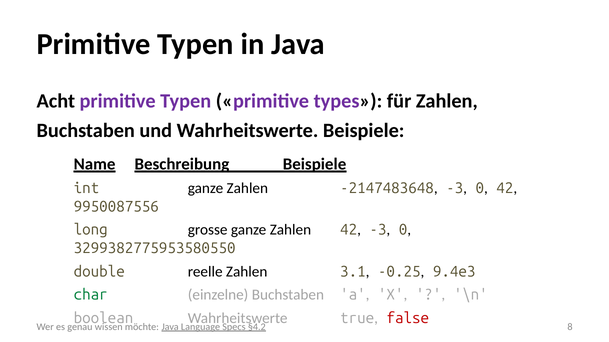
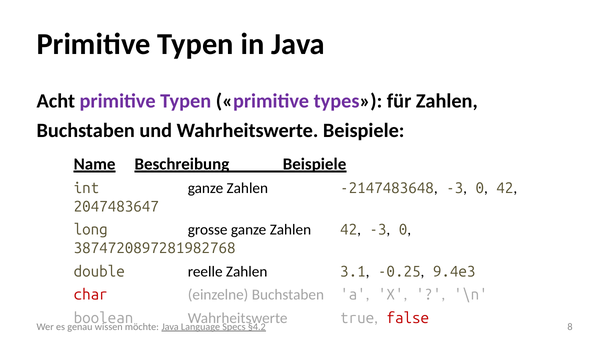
9950087556: 9950087556 -> 2047483647 (116, 207)
3299382775953580550: 3299382775953580550 -> 3874720897281982768 (155, 249)
char colour: green -> red (91, 295)
